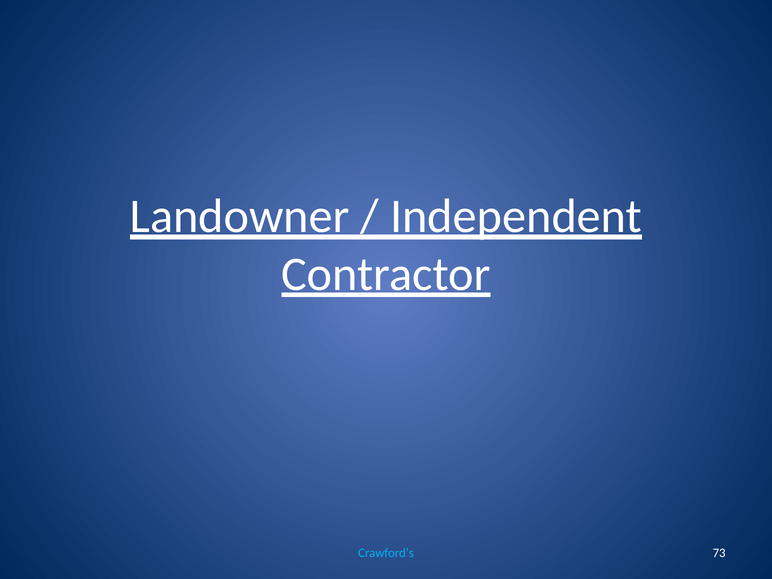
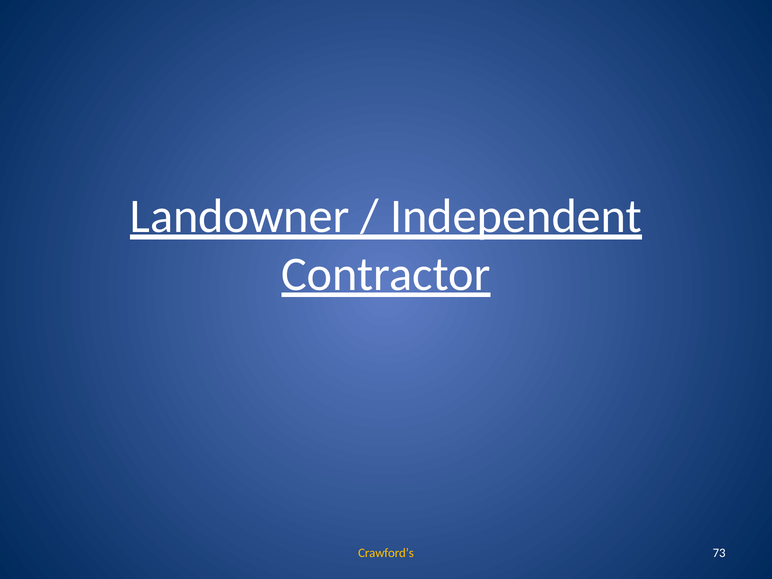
Crawford’s colour: light blue -> yellow (386, 553)
